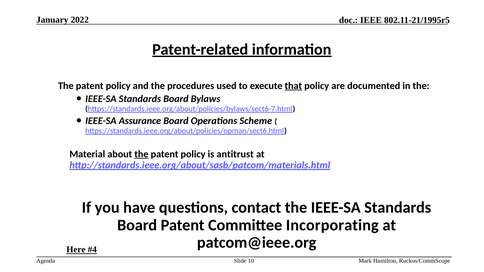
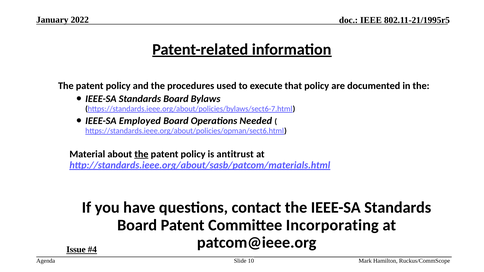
that underline: present -> none (293, 86)
Assurance: Assurance -> Employed (140, 121)
Scheme: Scheme -> Needed (256, 121)
Here: Here -> Issue (76, 250)
